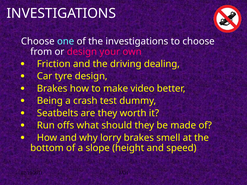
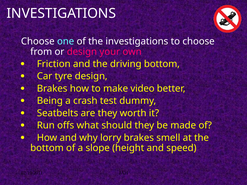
driving dealing: dealing -> bottom (162, 64)
